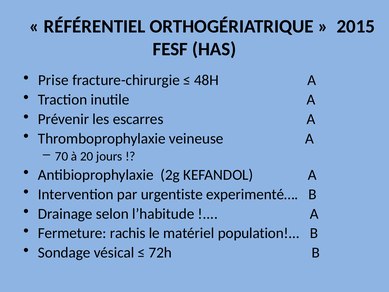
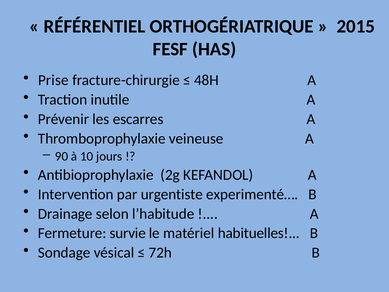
70: 70 -> 90 (62, 156)
20: 20 -> 10 (87, 156)
rachis: rachis -> survie (128, 233)
population: population -> habituelles (259, 233)
